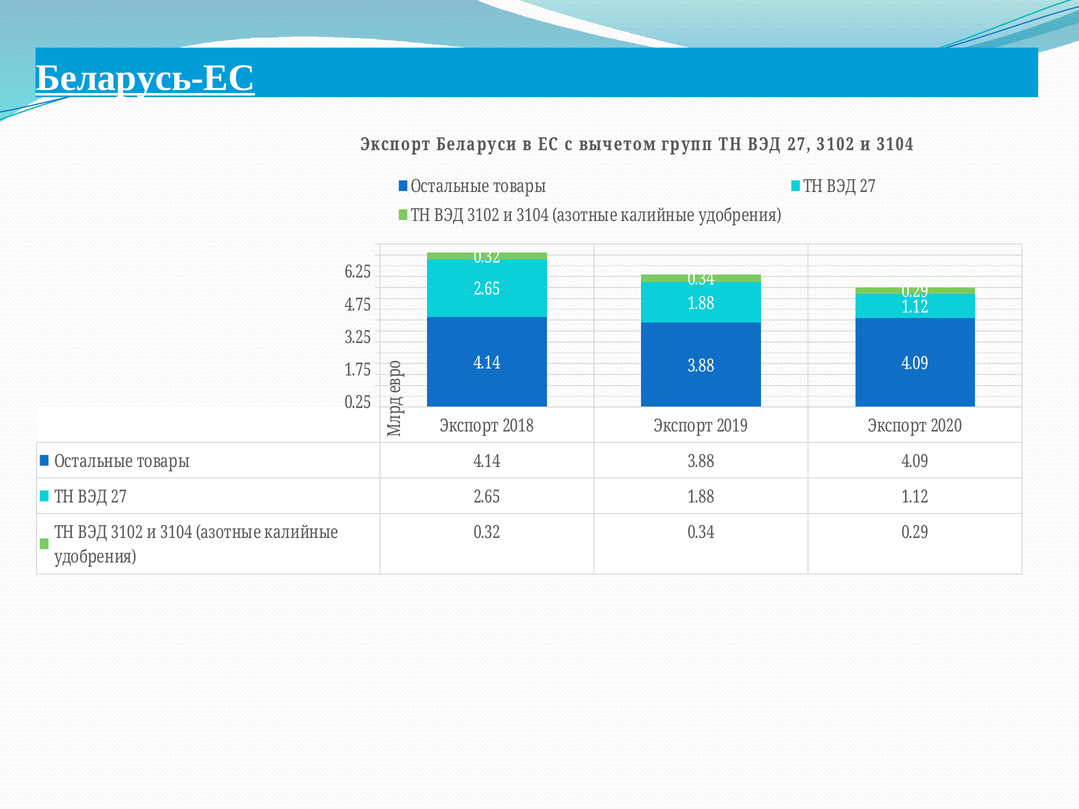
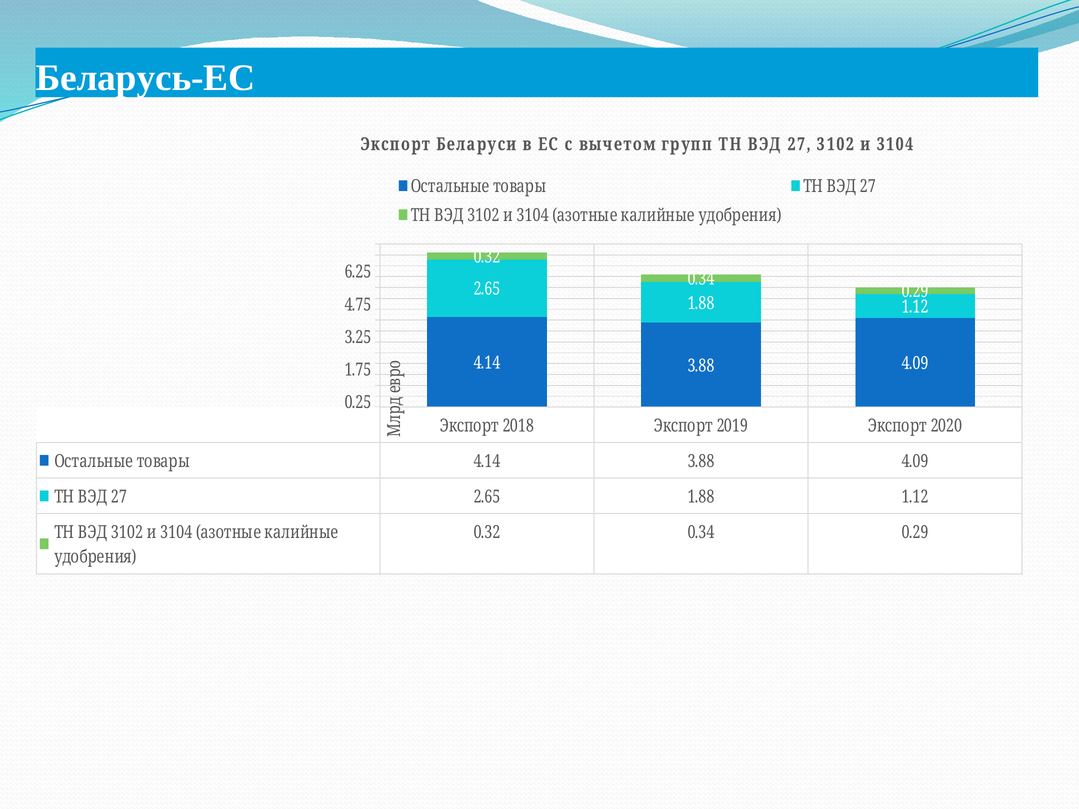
Беларусь-ЕС underline: present -> none (145, 78)
